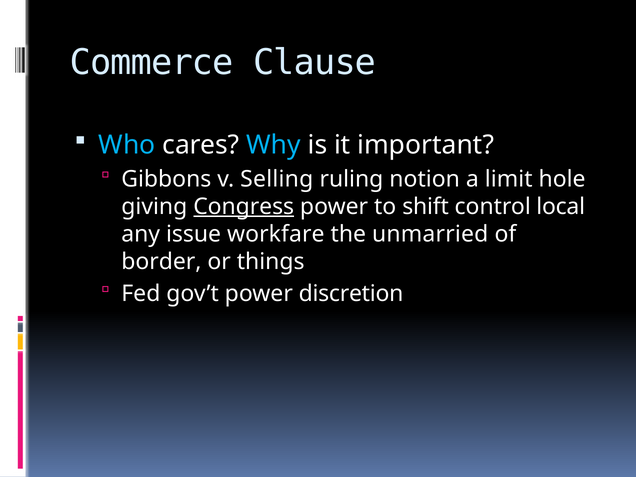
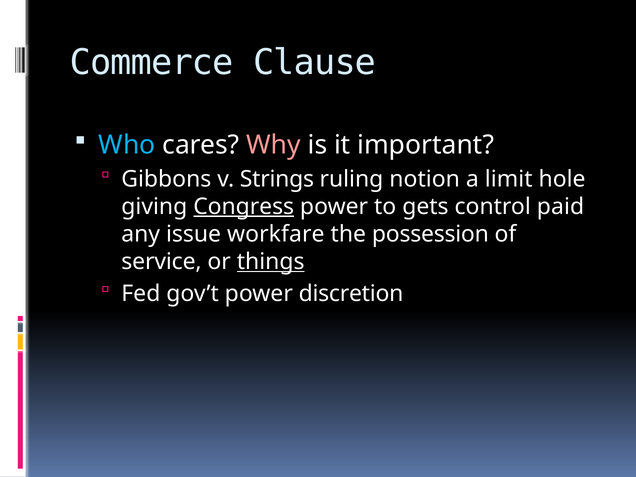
Why colour: light blue -> pink (274, 145)
Selling: Selling -> Strings (277, 179)
shift: shift -> gets (425, 206)
local: local -> paid (561, 206)
unmarried: unmarried -> possession (430, 234)
border: border -> service (161, 262)
things underline: none -> present (271, 262)
